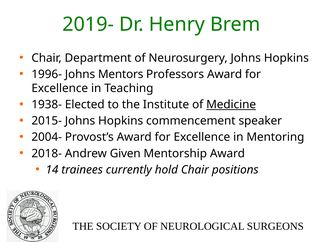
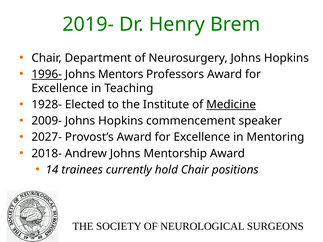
1996- underline: none -> present (47, 74)
1938-: 1938- -> 1928- (47, 105)
2015-: 2015- -> 2009- (47, 121)
2004-: 2004- -> 2027- (47, 137)
Andrew Given: Given -> Johns (125, 154)
